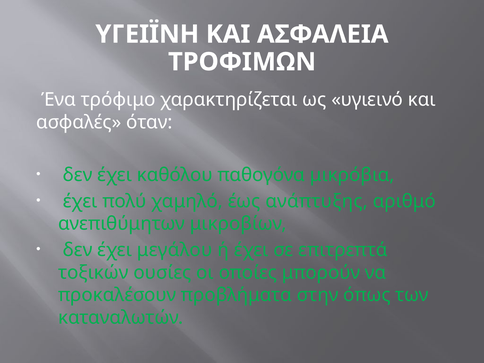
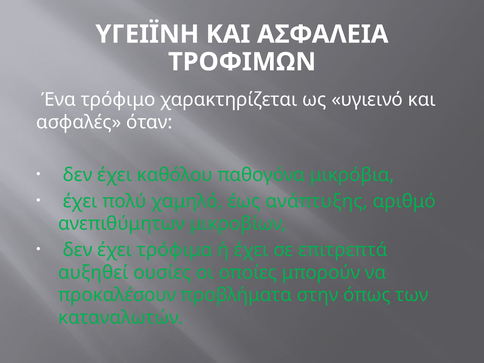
μεγάλου: μεγάλου -> τρόφιμα (175, 250)
τοξικών: τοξικών -> αυξηθεί (93, 273)
